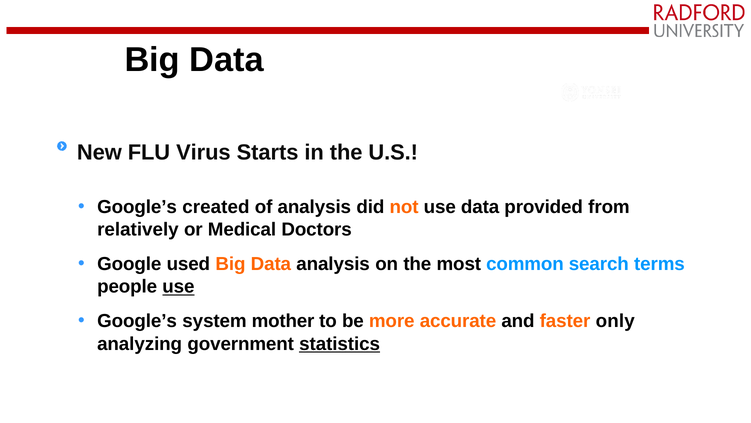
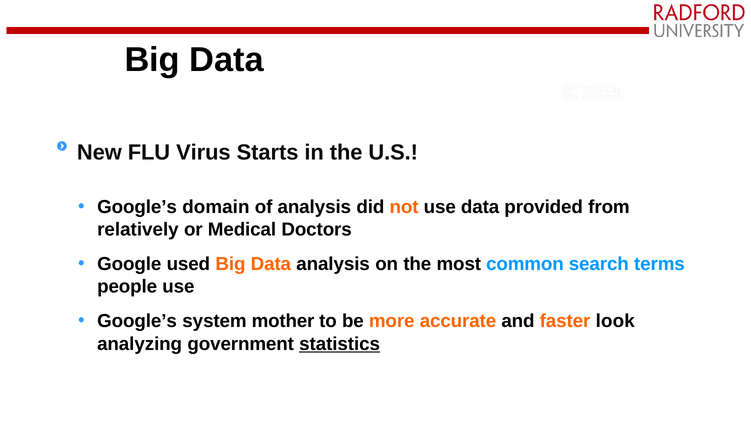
created: created -> domain (216, 207)
use underline: present -> none (178, 286)
only: only -> look (615, 321)
